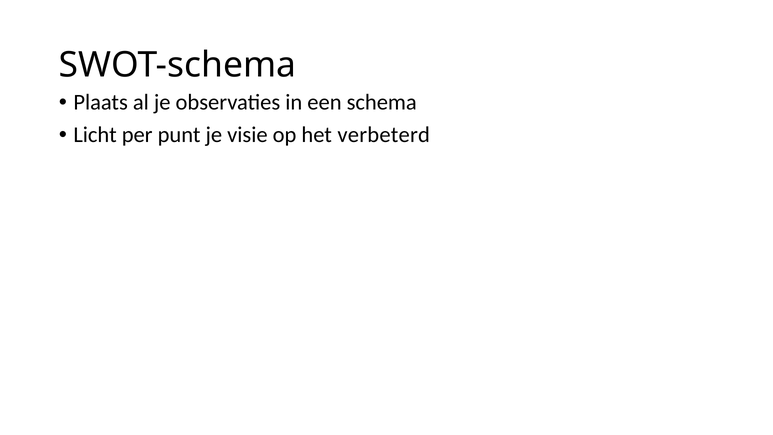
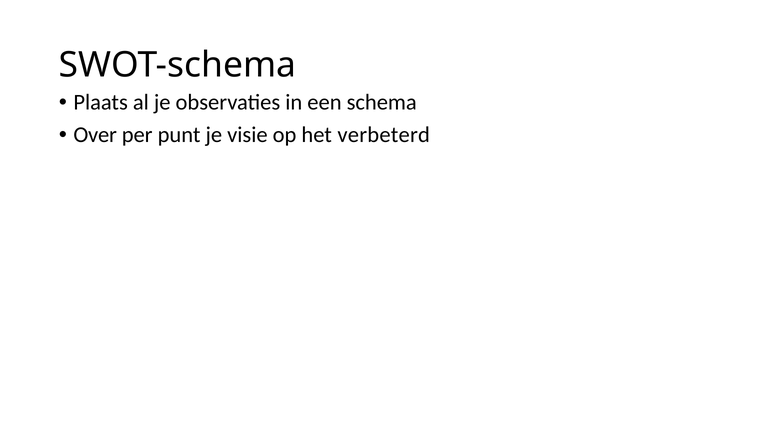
Licht: Licht -> Over (95, 135)
